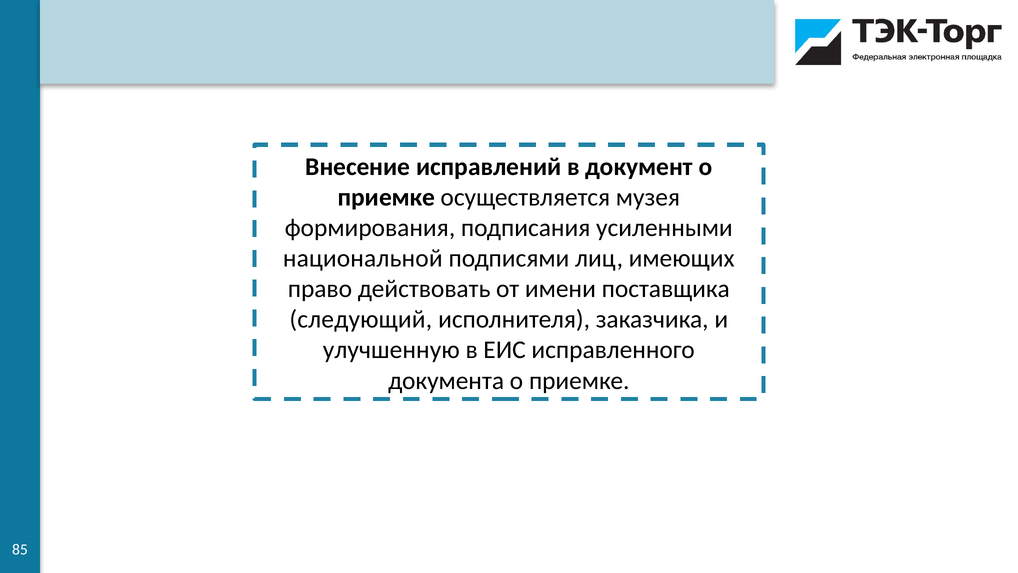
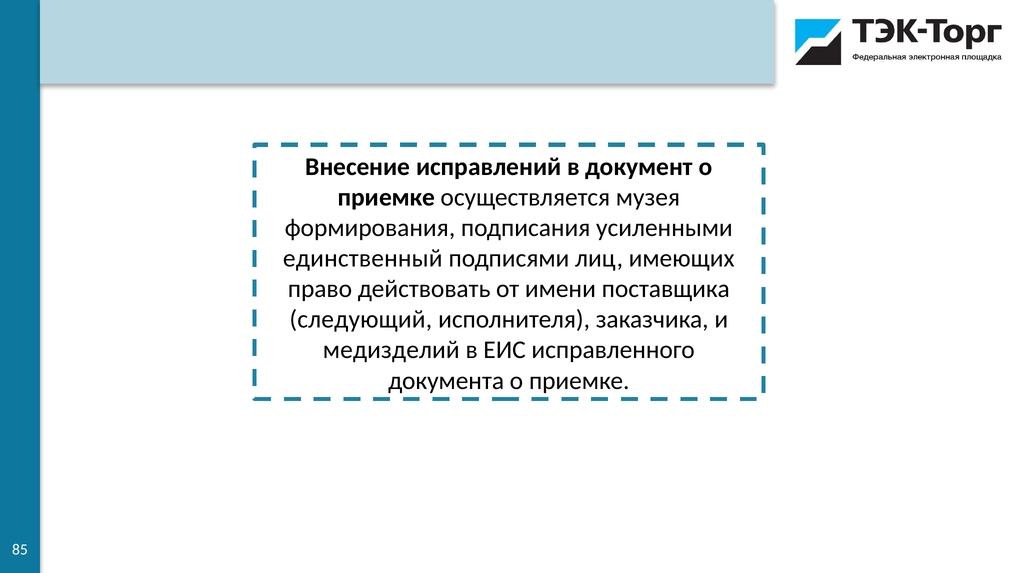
национальной: национальной -> единственный (363, 258)
улучшенную: улучшенную -> медизделий (391, 350)
